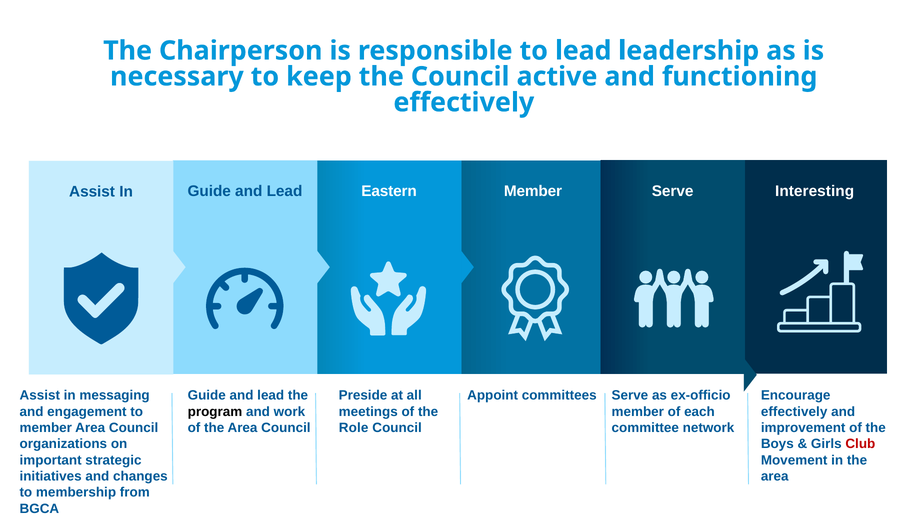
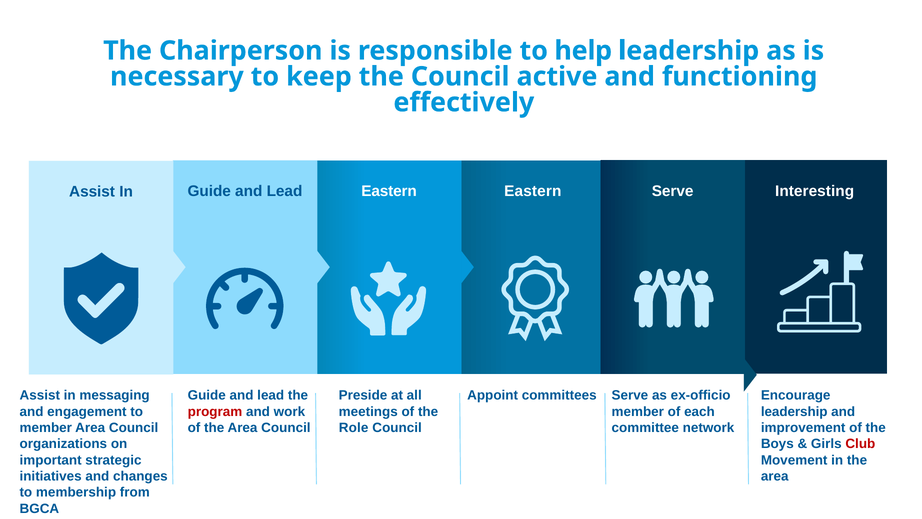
to lead: lead -> help (583, 51)
Member: Member -> Eastern (533, 191)
program colour: black -> red (215, 411)
effectively: effectively -> leadership (794, 411)
